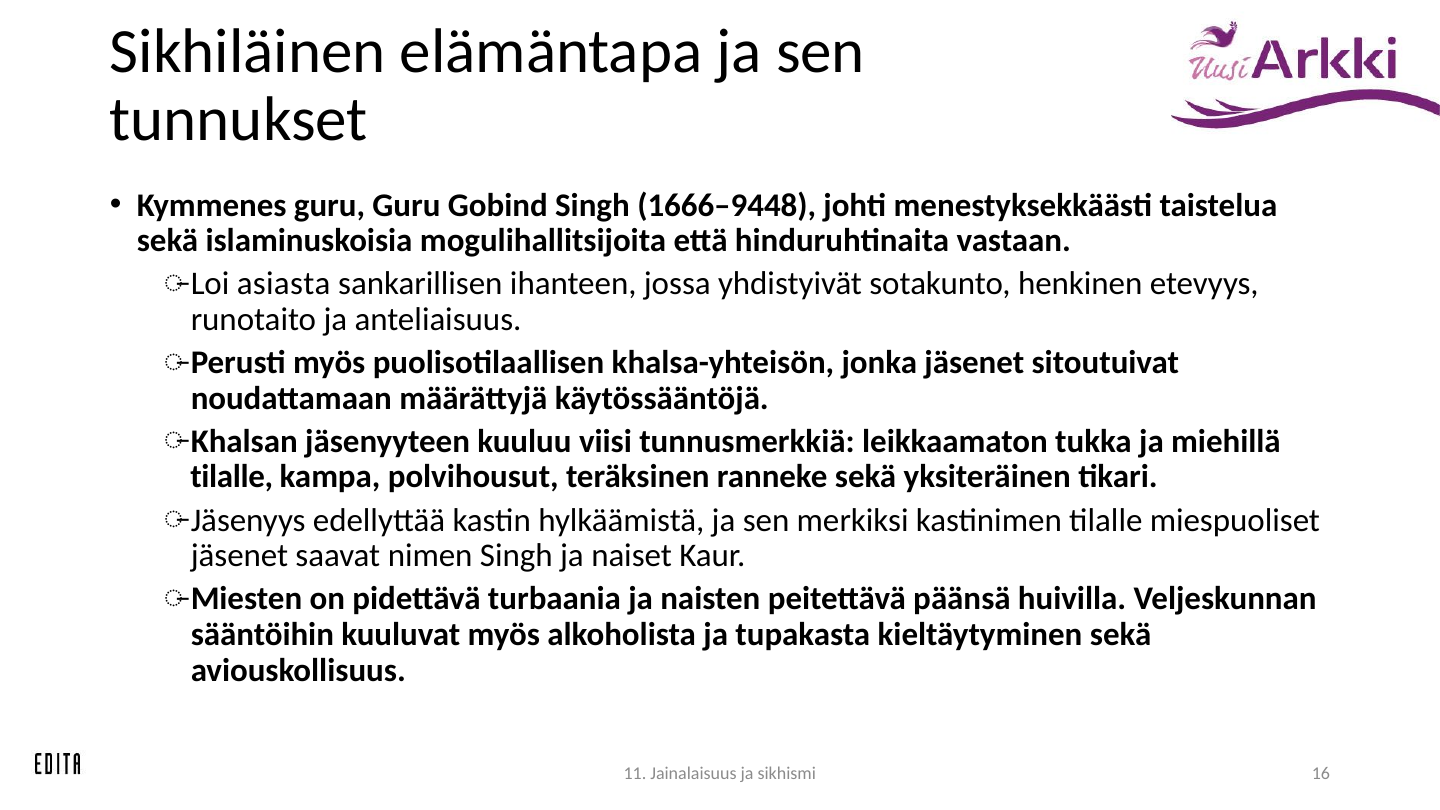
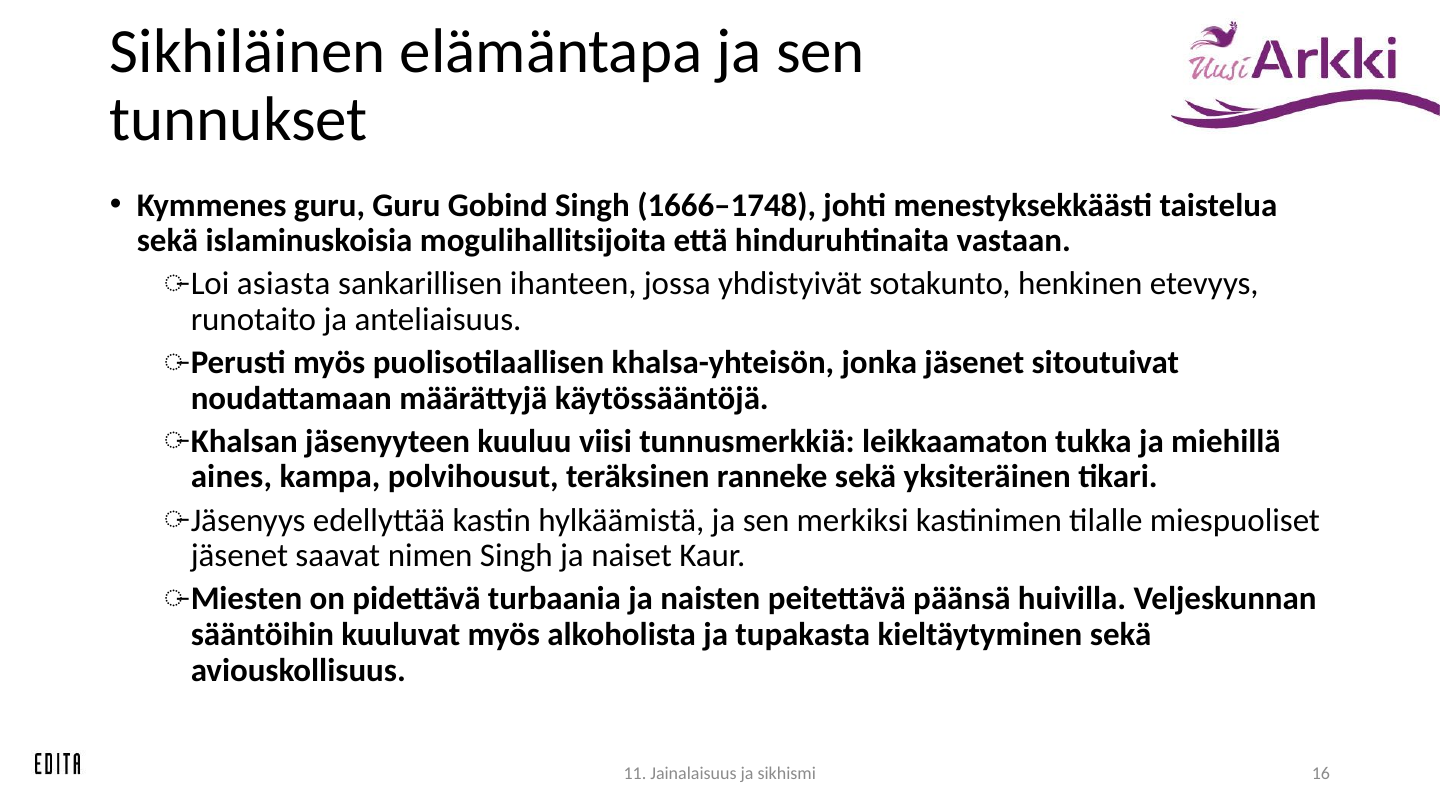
1666–9448: 1666–9448 -> 1666–1748 (727, 205)
tilalle: tilalle -> aines (231, 477)
